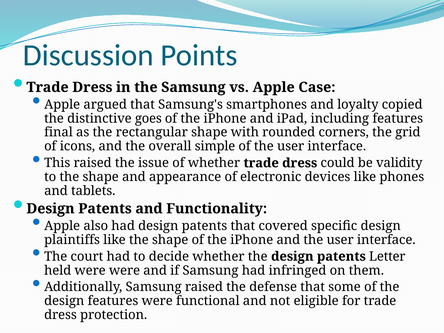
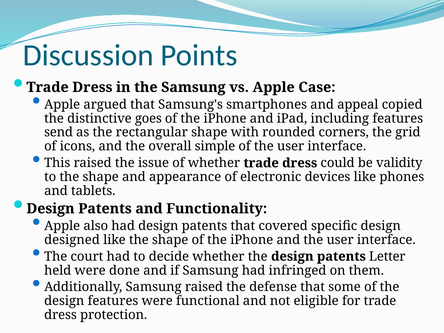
loyalty: loyalty -> appeal (358, 104)
final: final -> send (59, 132)
plaintiffs: plaintiffs -> designed (72, 240)
were were: were -> done (124, 270)
